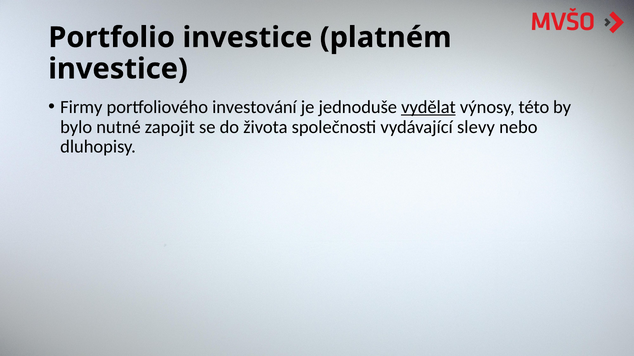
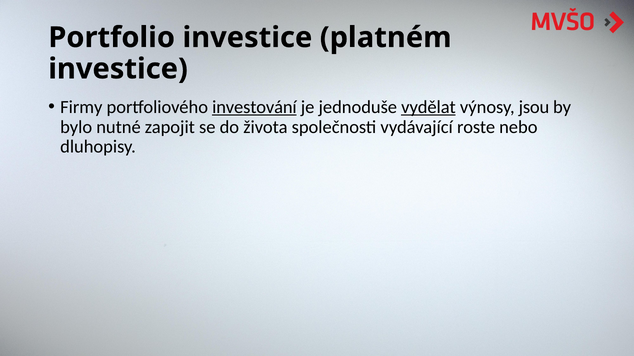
investování underline: none -> present (254, 107)
této: této -> jsou (534, 107)
slevy: slevy -> roste (476, 127)
